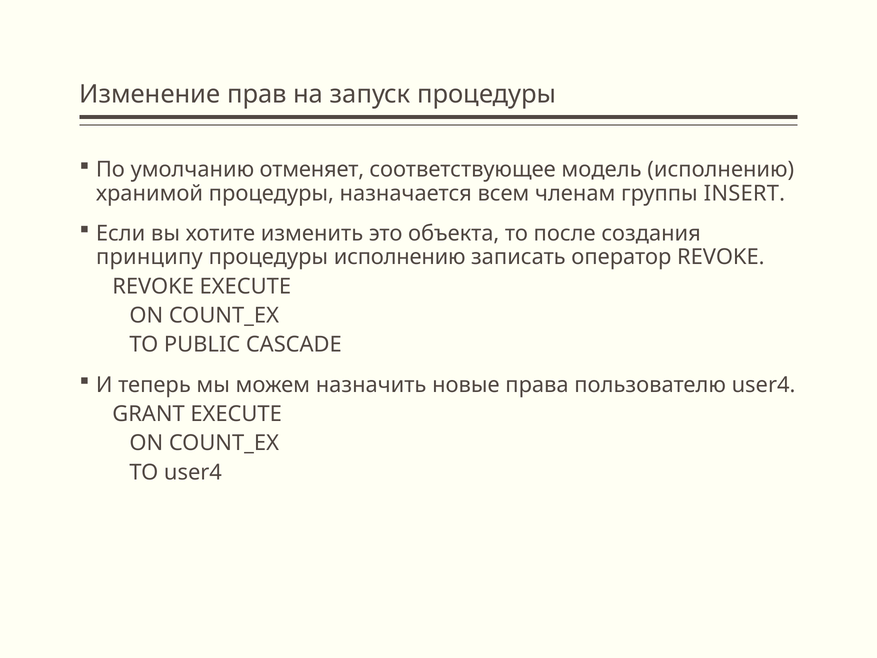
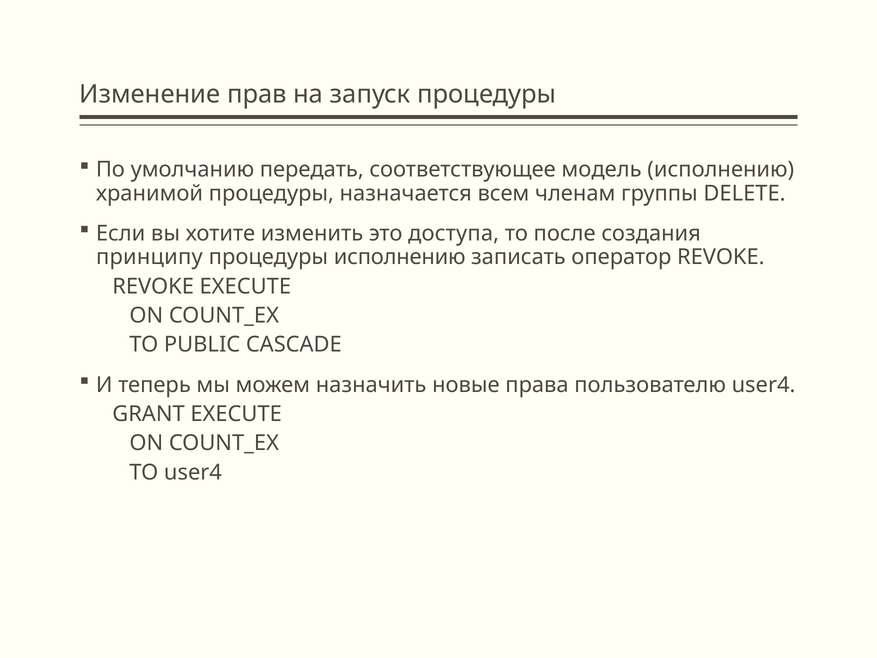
отменяет: отменяет -> передать (312, 170)
INSERT: INSERT -> DELETE (745, 193)
объекта: объекта -> доступа (454, 233)
